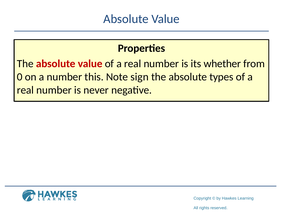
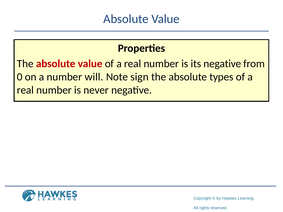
its whether: whether -> negative (222, 64)
this: this -> will (94, 77)
